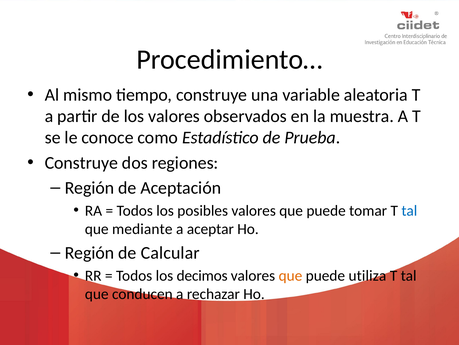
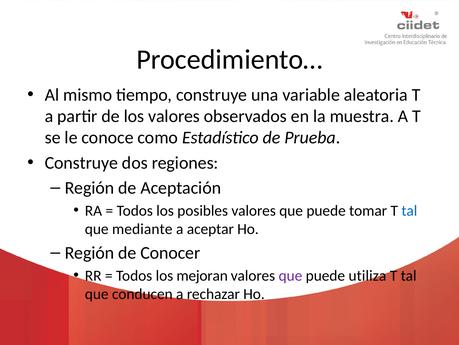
Calcular: Calcular -> Conocer (170, 252)
decimos: decimos -> mejoran (202, 275)
que colour: orange -> purple (290, 275)
